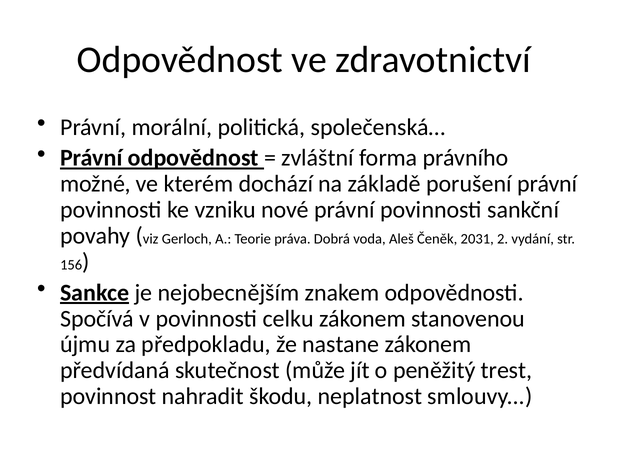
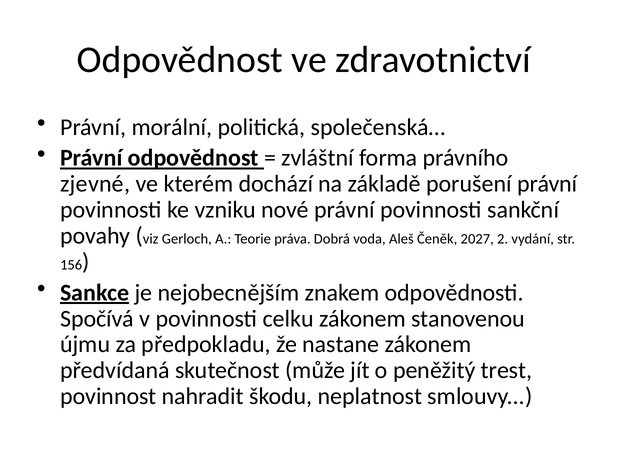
možné: možné -> zjevné (95, 184)
2031: 2031 -> 2027 (477, 239)
